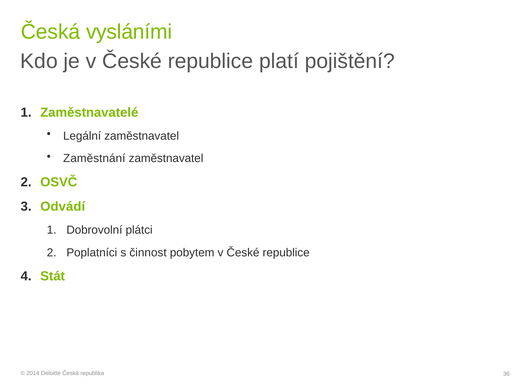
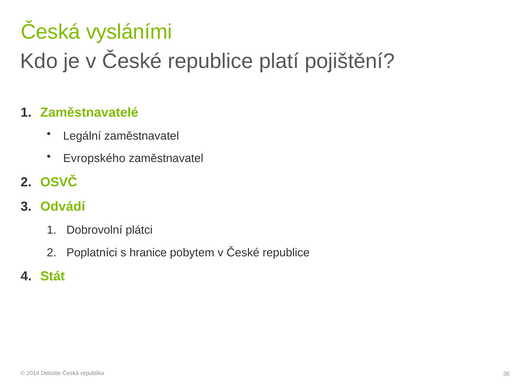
Zaměstnání: Zaměstnání -> Evropského (94, 159)
činnost: činnost -> hranice (148, 253)
